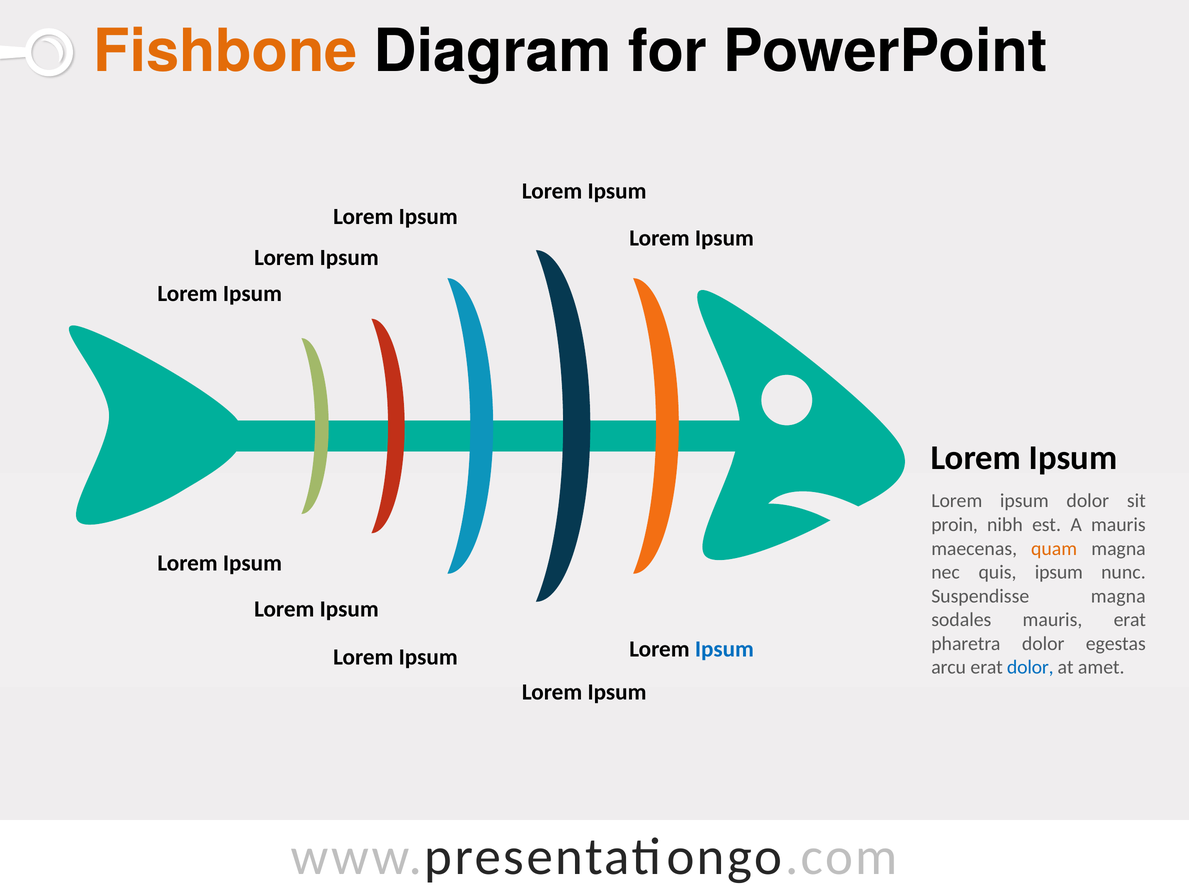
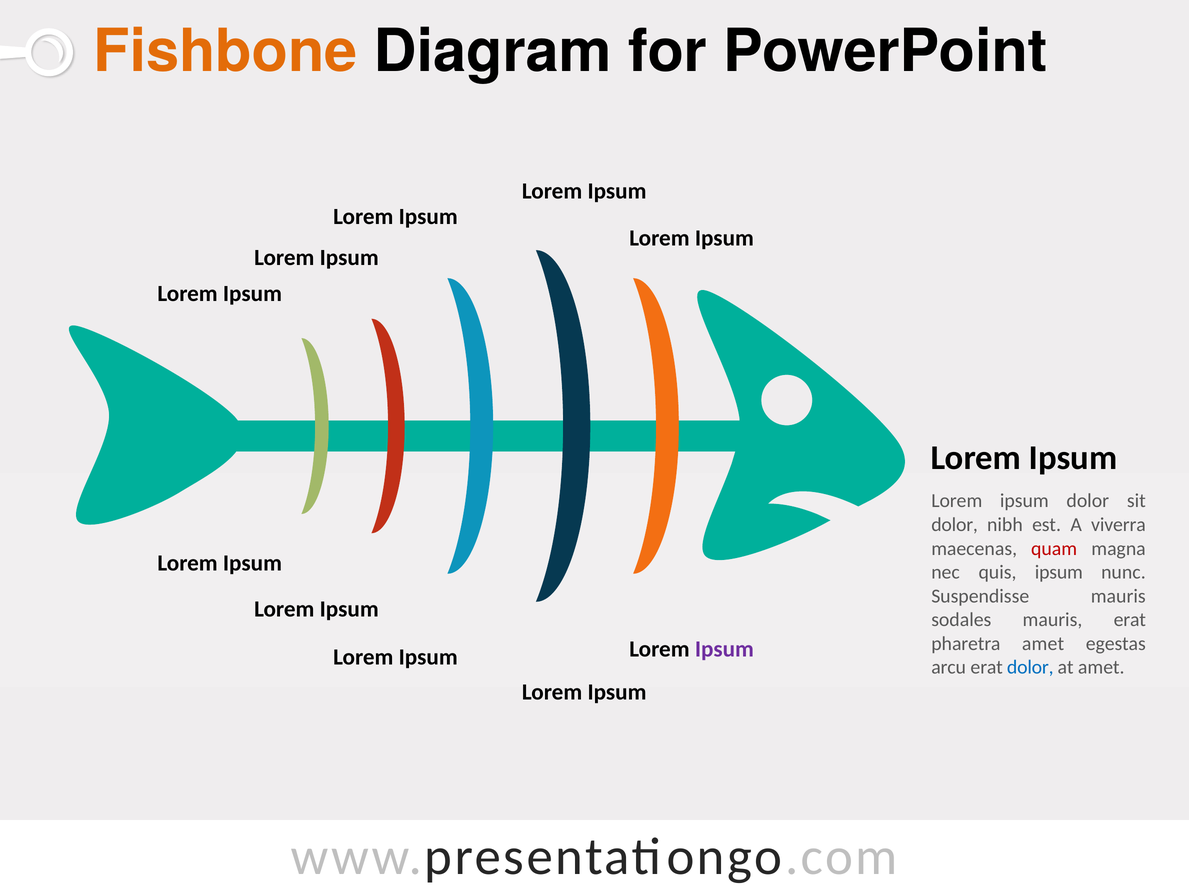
proin: proin -> dolor (955, 525)
A mauris: mauris -> viverra (1118, 525)
quam colour: orange -> red (1054, 548)
Suspendisse magna: magna -> mauris (1118, 596)
pharetra dolor: dolor -> amet (1043, 643)
Ipsum colour: blue -> purple (724, 649)
